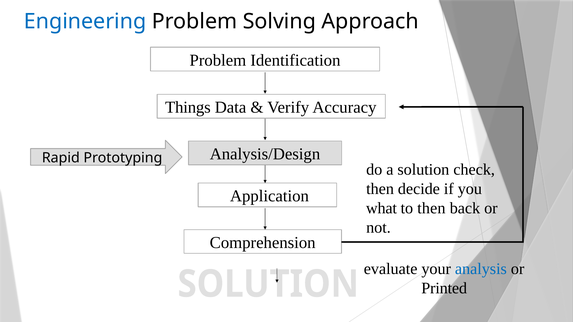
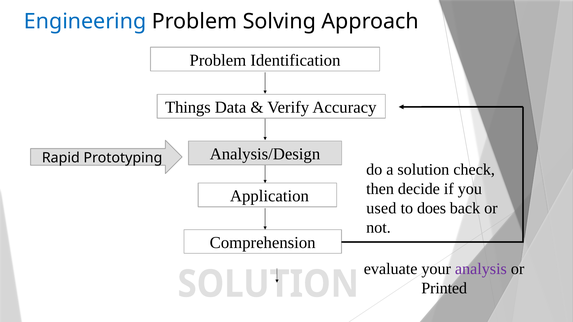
what: what -> used (381, 208)
to then: then -> does (432, 208)
analysis colour: blue -> purple (481, 269)
